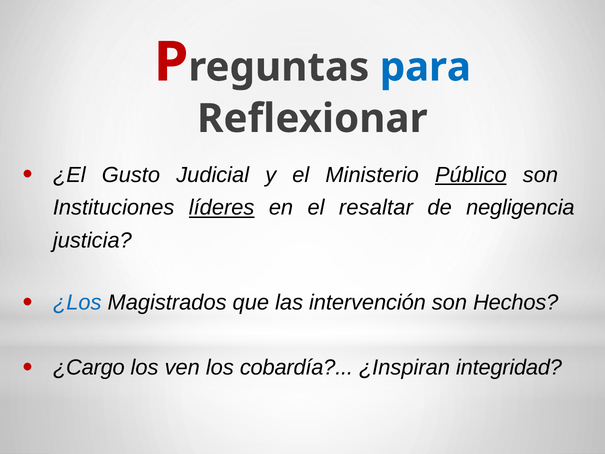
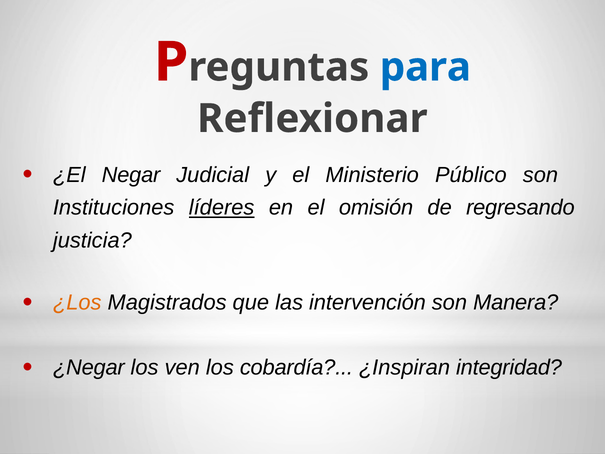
Gusto: Gusto -> Negar (131, 175)
Público underline: present -> none (471, 175)
resaltar: resaltar -> omisión (376, 208)
negligencia: negligencia -> regresando (520, 208)
¿Los colour: blue -> orange (77, 303)
Hechos: Hechos -> Manera (516, 303)
¿Cargo: ¿Cargo -> ¿Negar (89, 368)
